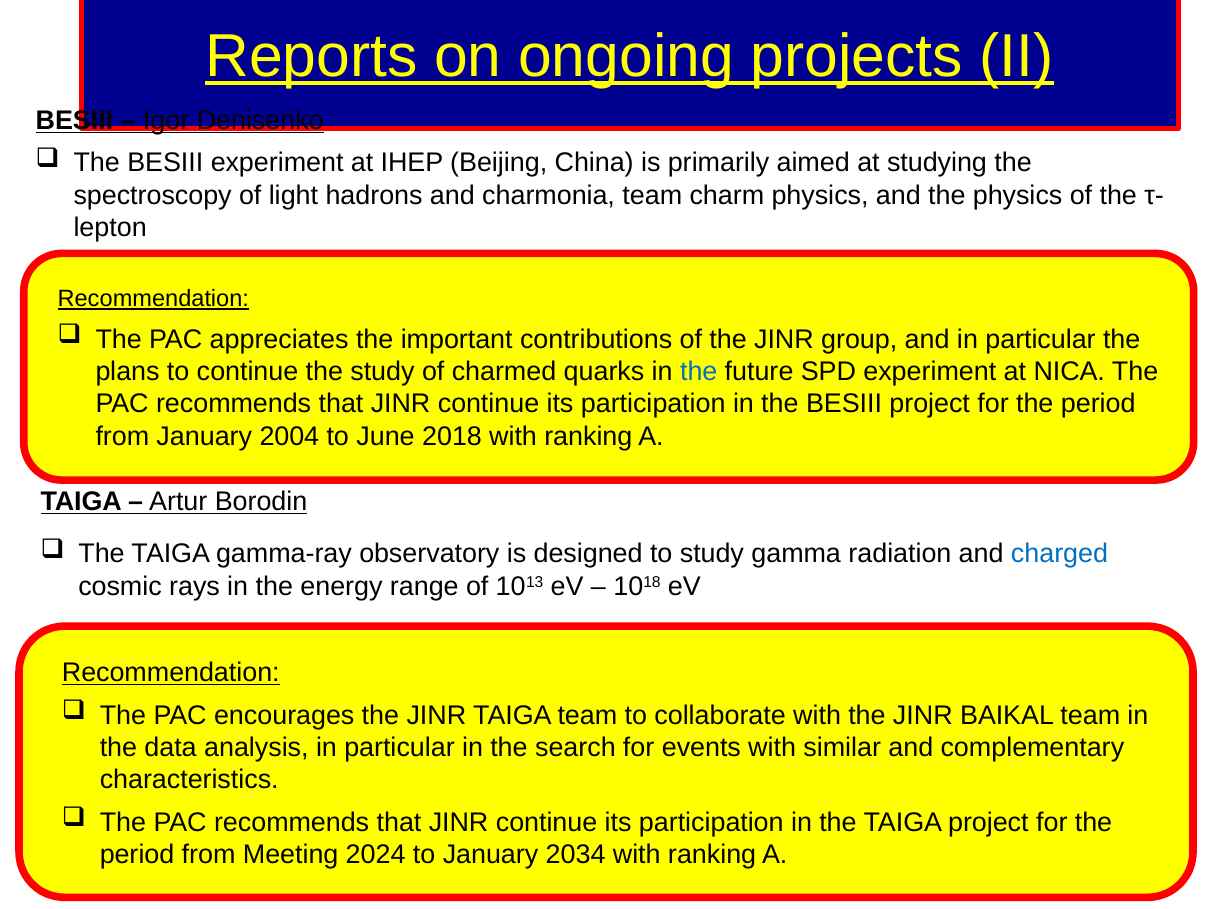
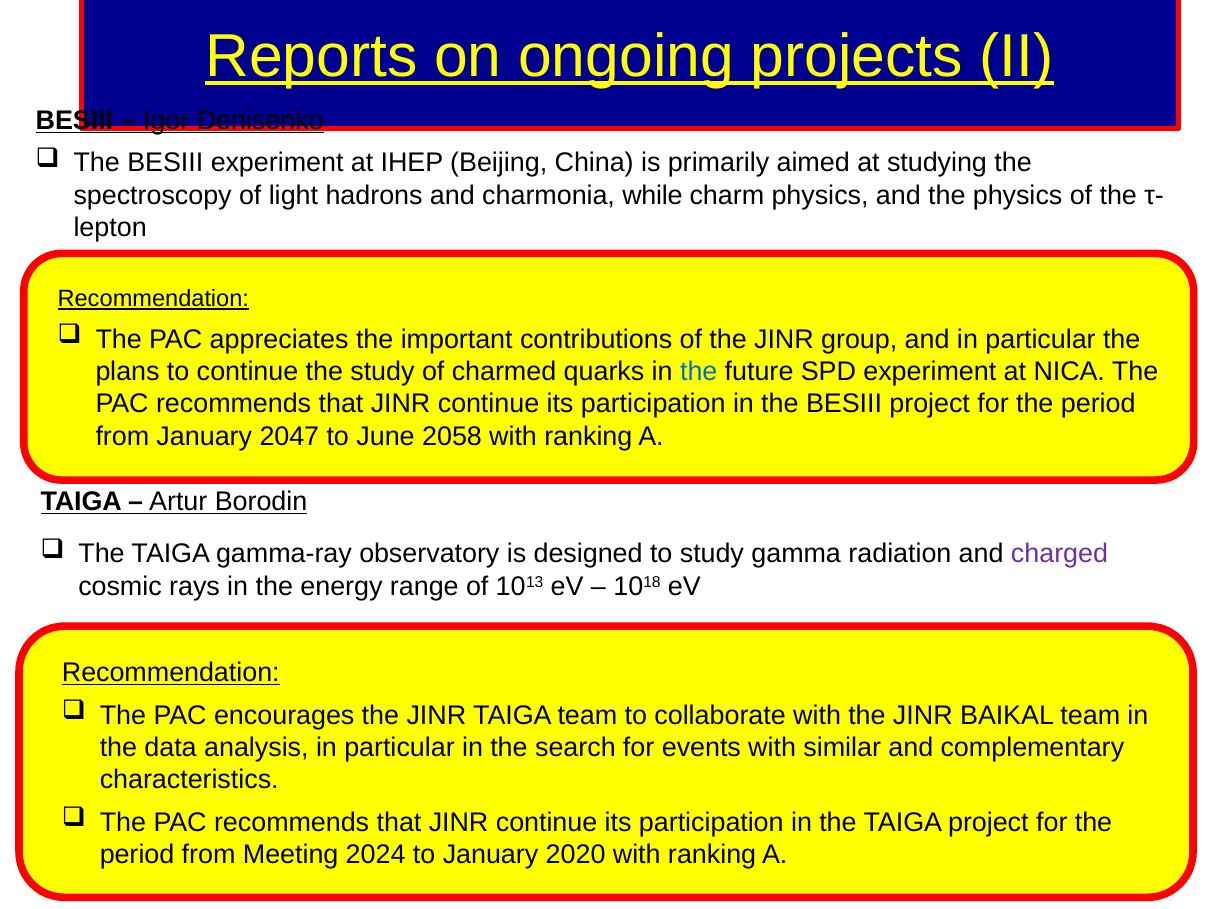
charmonia team: team -> while (652, 195)
2004: 2004 -> 2047 (289, 436)
2018: 2018 -> 2058 (452, 436)
charged colour: blue -> purple (1060, 554)
2034: 2034 -> 2020 (576, 854)
